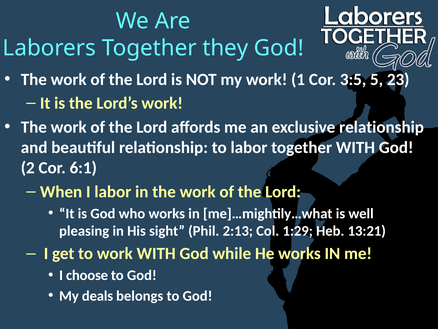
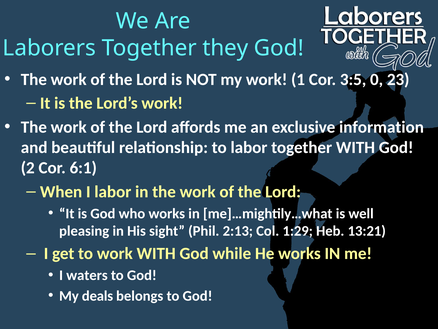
5: 5 -> 0 (377, 79)
exclusive relationship: relationship -> information (382, 127)
choose: choose -> waters (87, 275)
